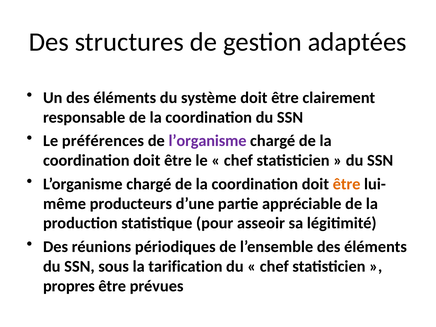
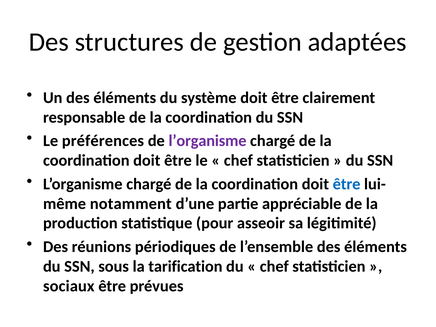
être colour: orange -> blue (347, 184)
producteurs: producteurs -> notamment (131, 204)
propres: propres -> sociaux (69, 286)
